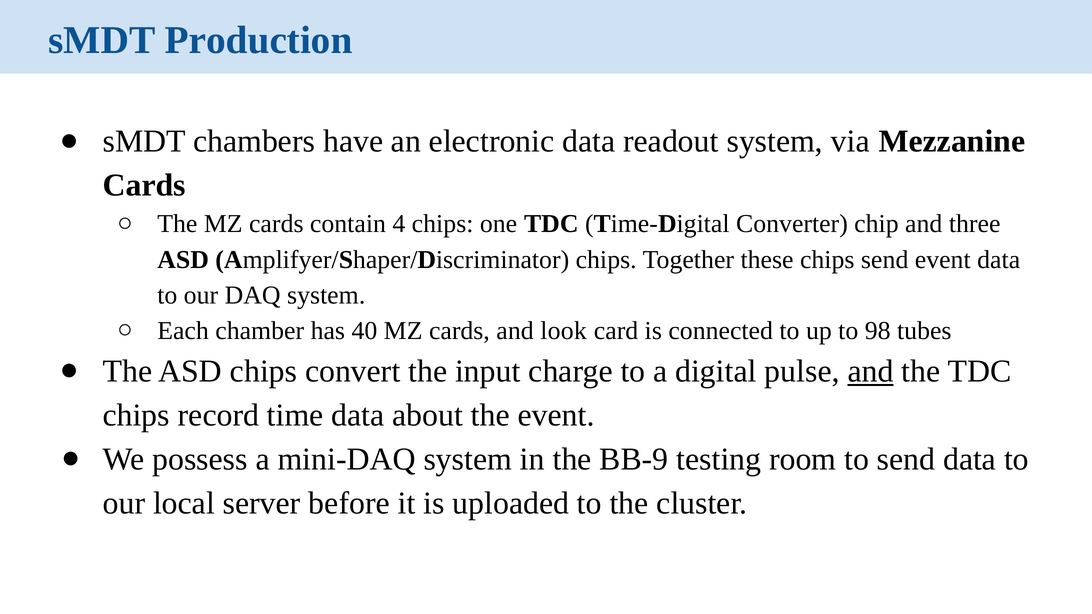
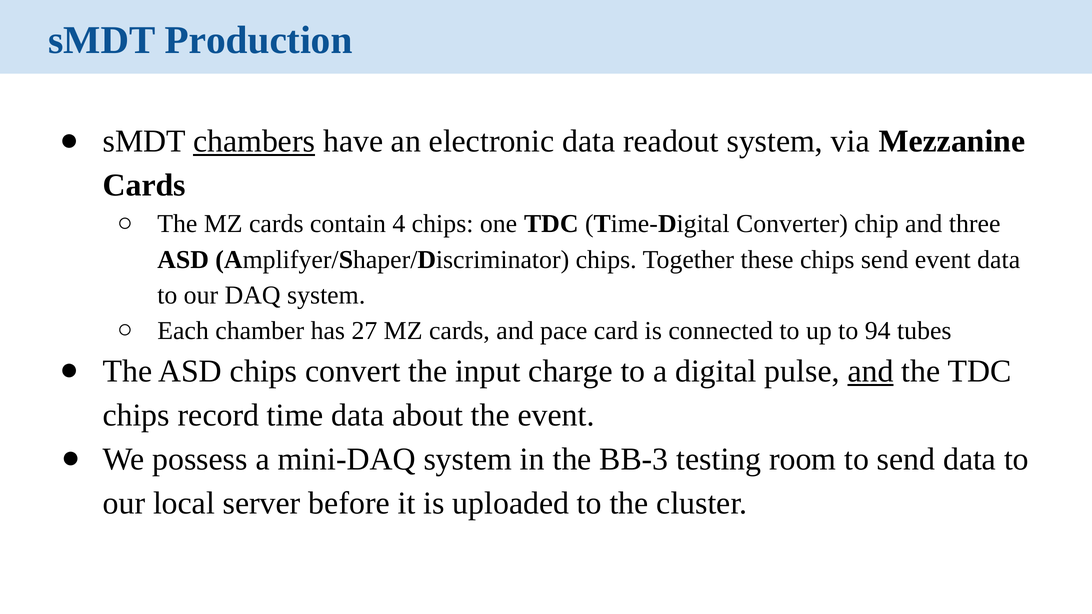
chambers underline: none -> present (254, 141)
40: 40 -> 27 (364, 331)
look: look -> pace (564, 331)
98: 98 -> 94 (878, 331)
BB-9: BB-9 -> BB-3 (634, 459)
